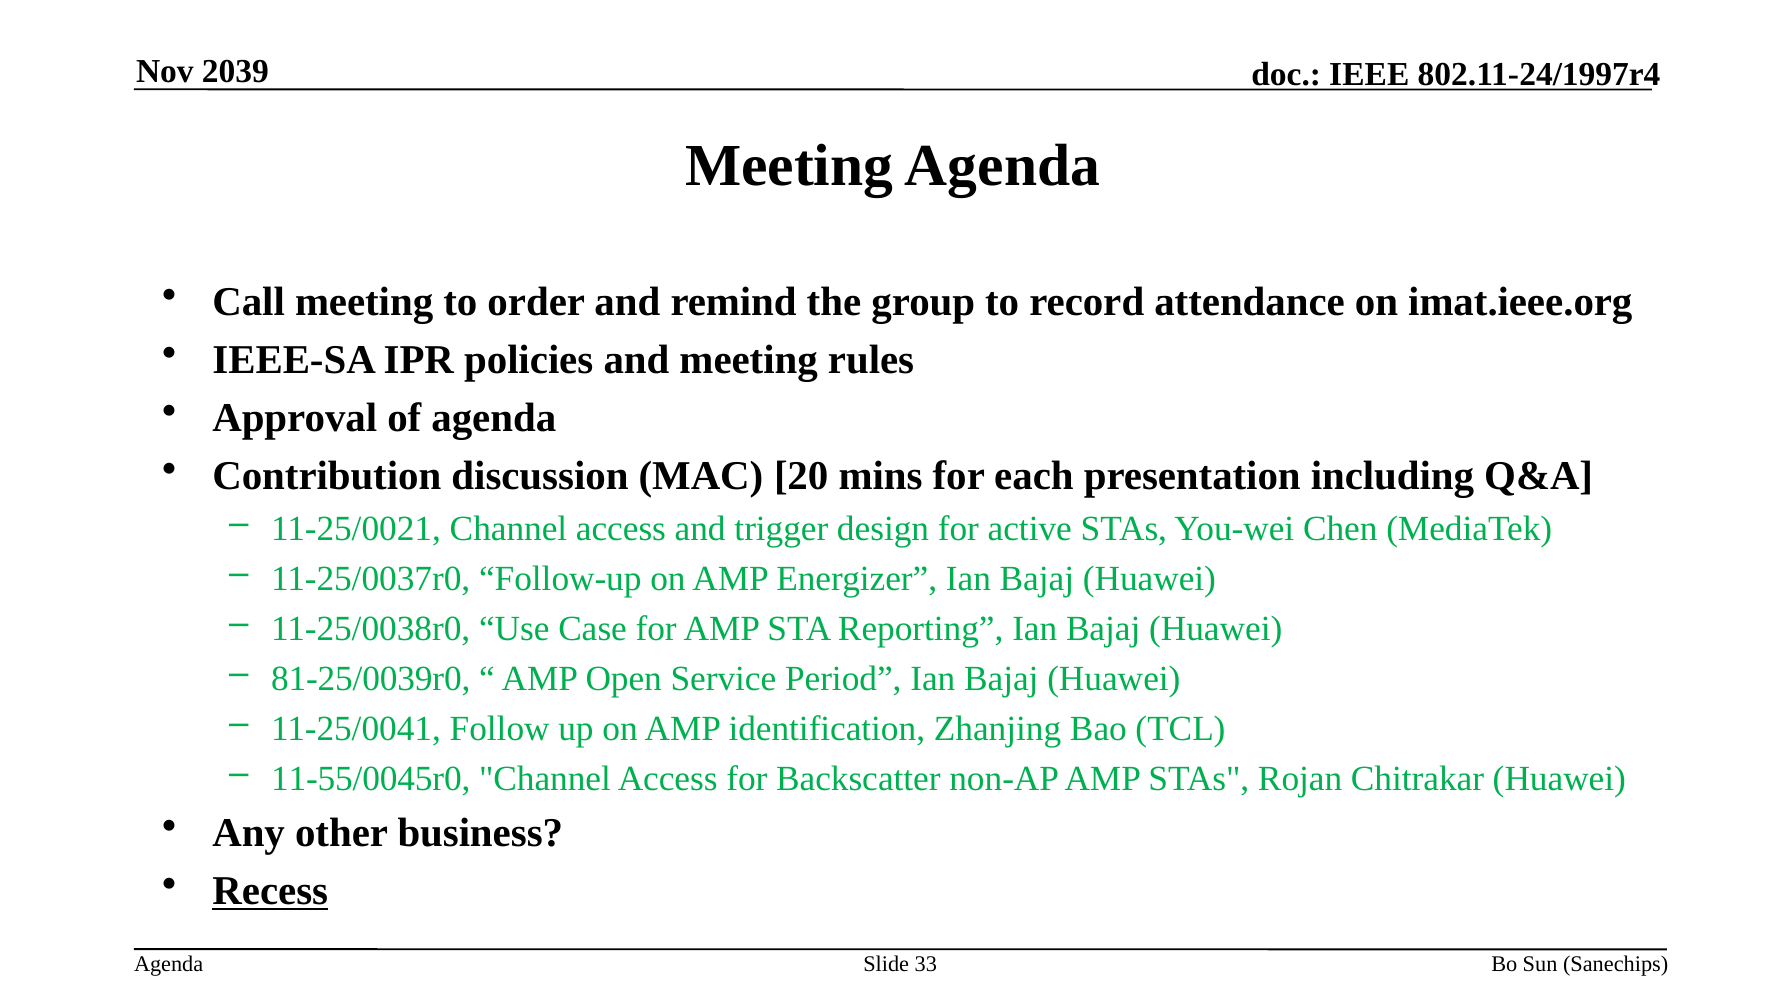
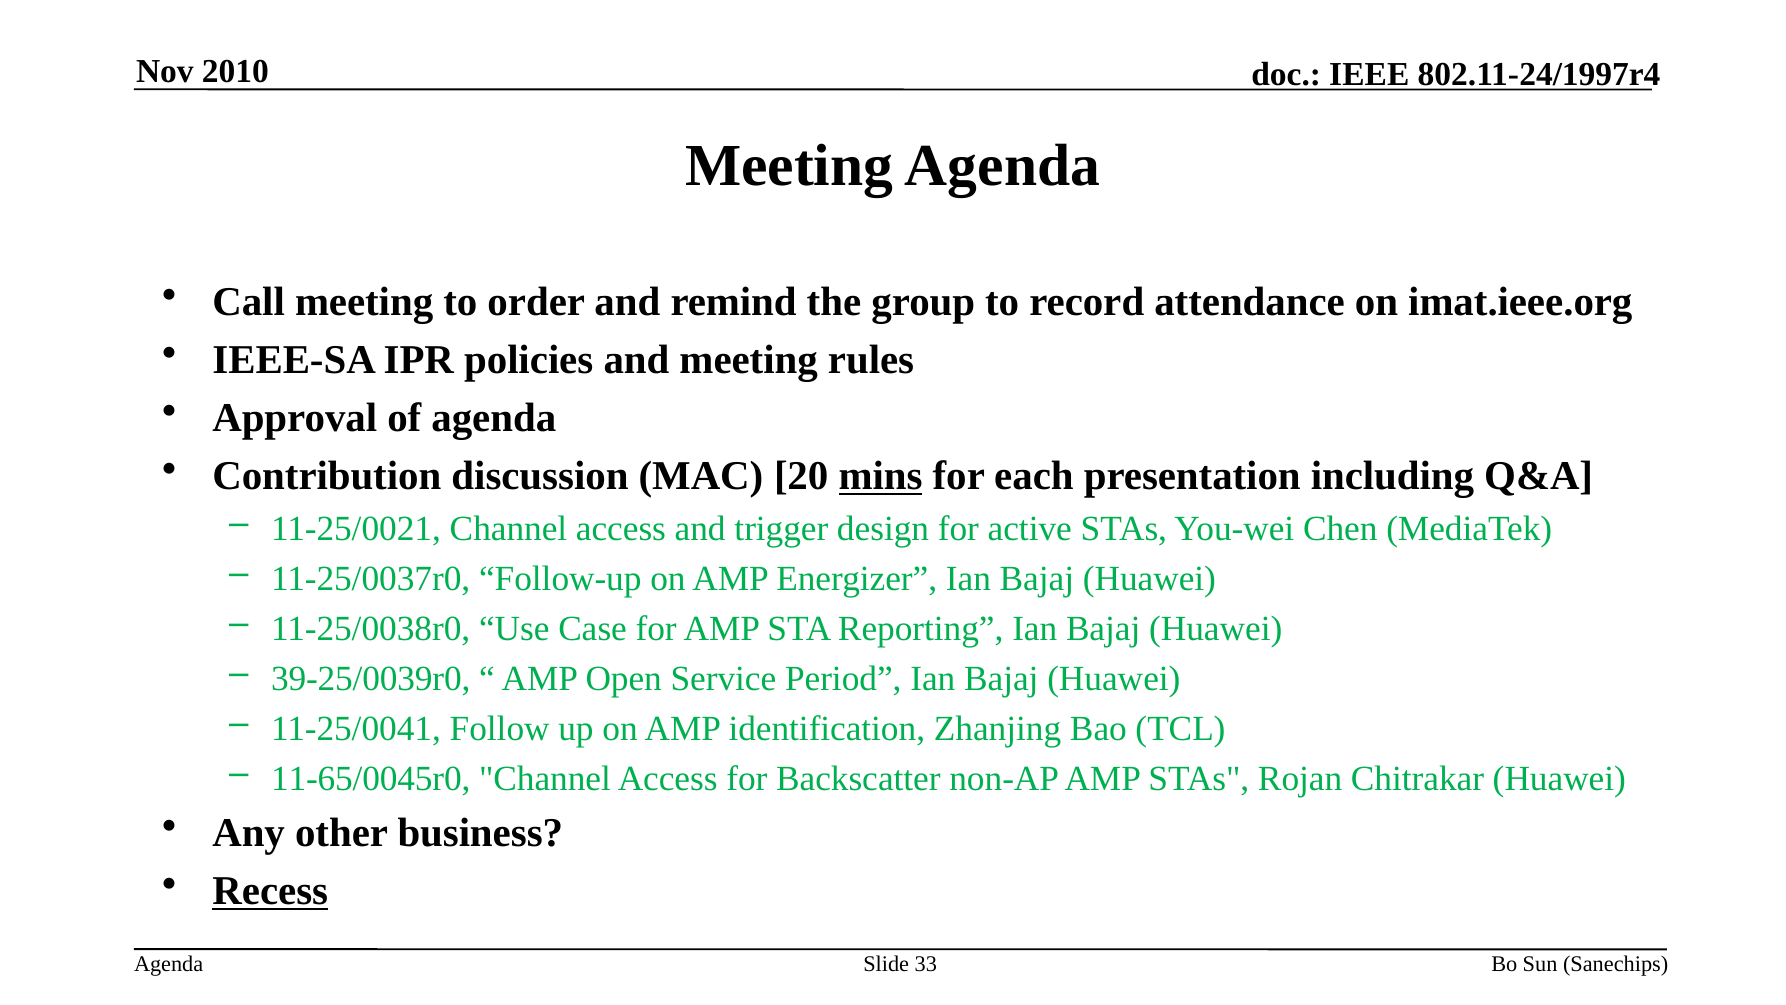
2039: 2039 -> 2010 (235, 71)
mins underline: none -> present (881, 476)
81-25/0039r0: 81-25/0039r0 -> 39-25/0039r0 (371, 678)
11-55/0045r0: 11-55/0045r0 -> 11-65/0045r0 (371, 778)
